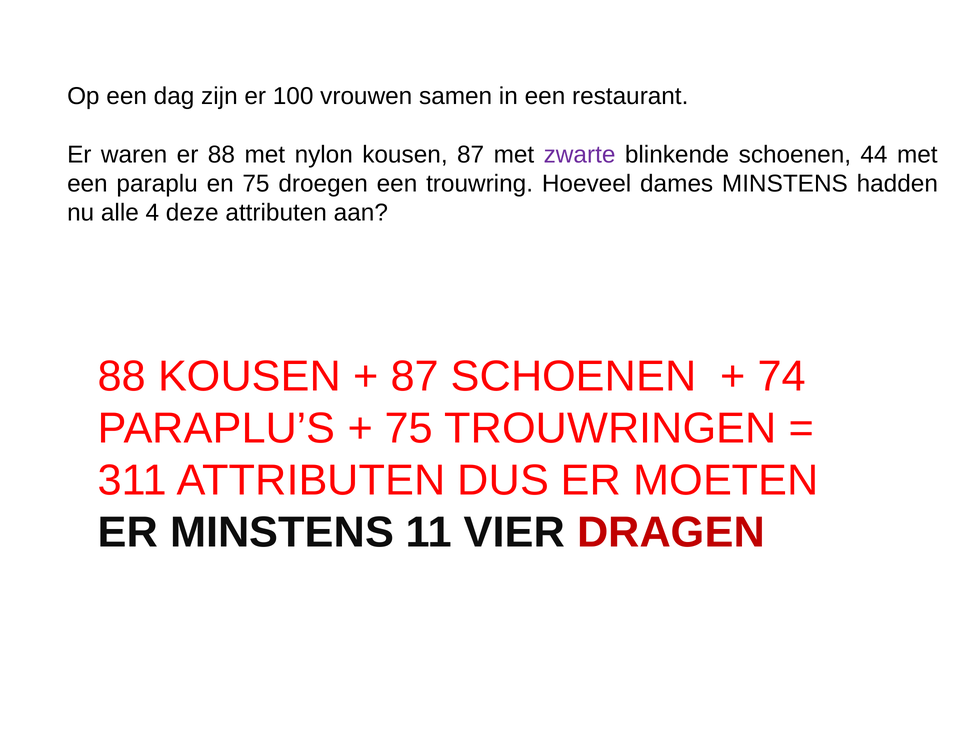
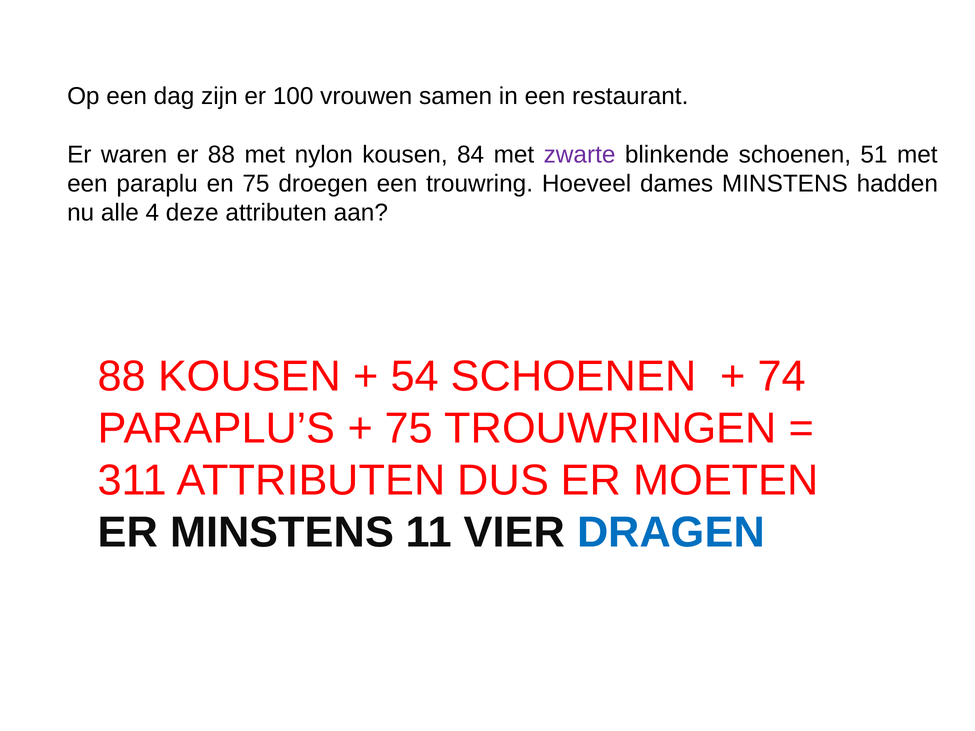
kousen 87: 87 -> 84 (471, 155)
44: 44 -> 51 (874, 155)
87: 87 -> 54 (415, 376)
DRAGEN colour: red -> blue (671, 532)
